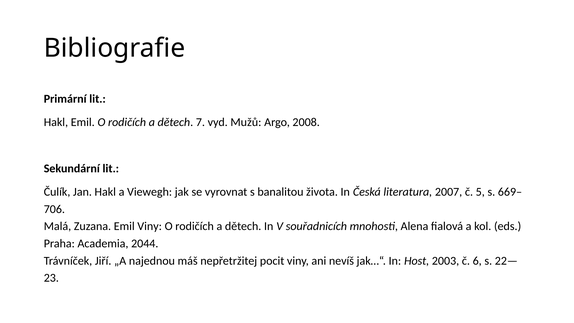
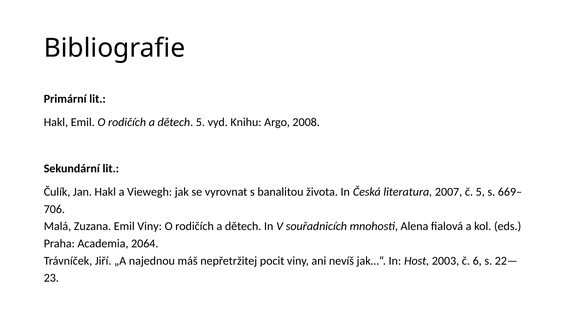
dětech 7: 7 -> 5 (200, 122)
Mužů: Mužů -> Knihu (246, 122)
2044: 2044 -> 2064 (145, 243)
